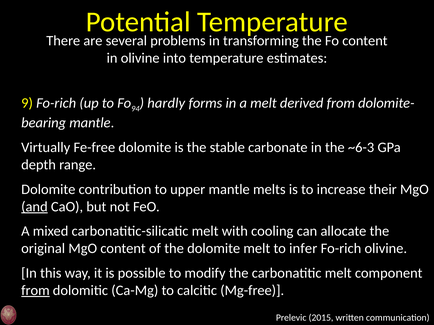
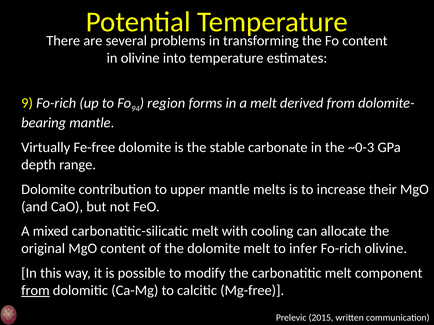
hardly: hardly -> region (166, 103)
~6-3: ~6-3 -> ~0-3 (361, 148)
and underline: present -> none (34, 207)
